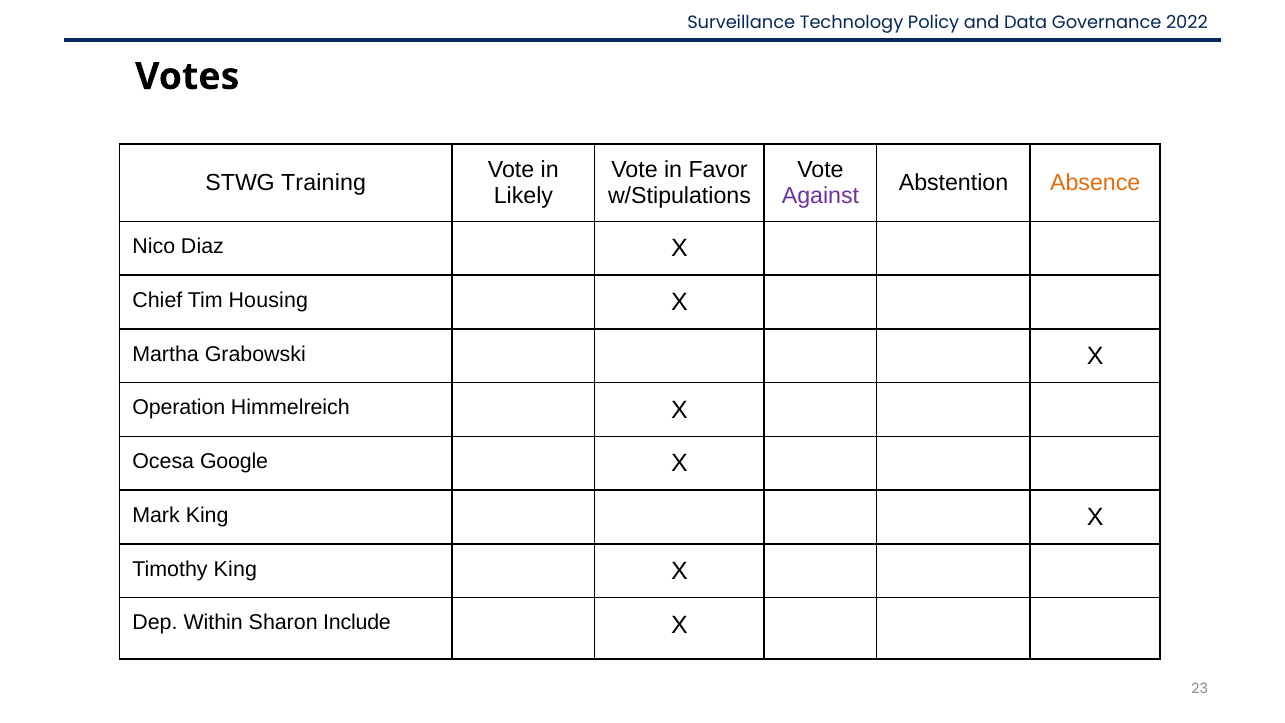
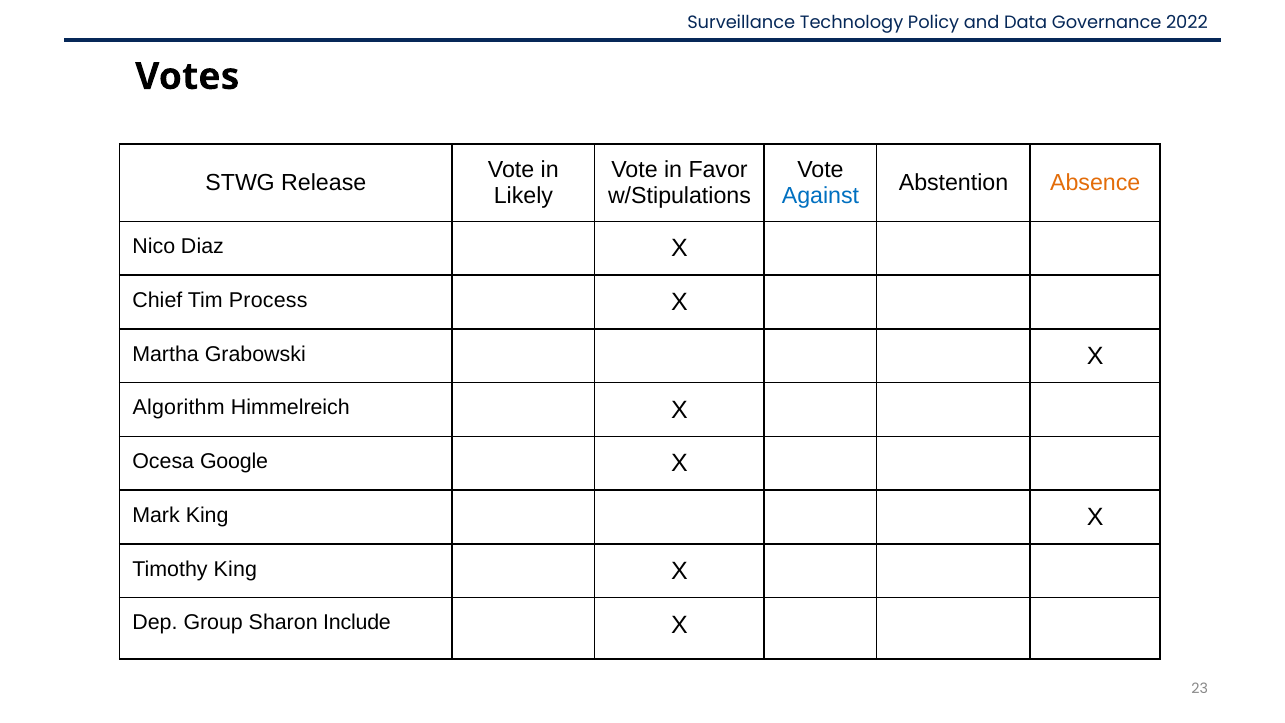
Training: Training -> Release (324, 183)
Against colour: purple -> blue (820, 196)
Housing: Housing -> Process (268, 300)
Operation: Operation -> Algorithm (179, 408)
Within: Within -> Group (213, 623)
